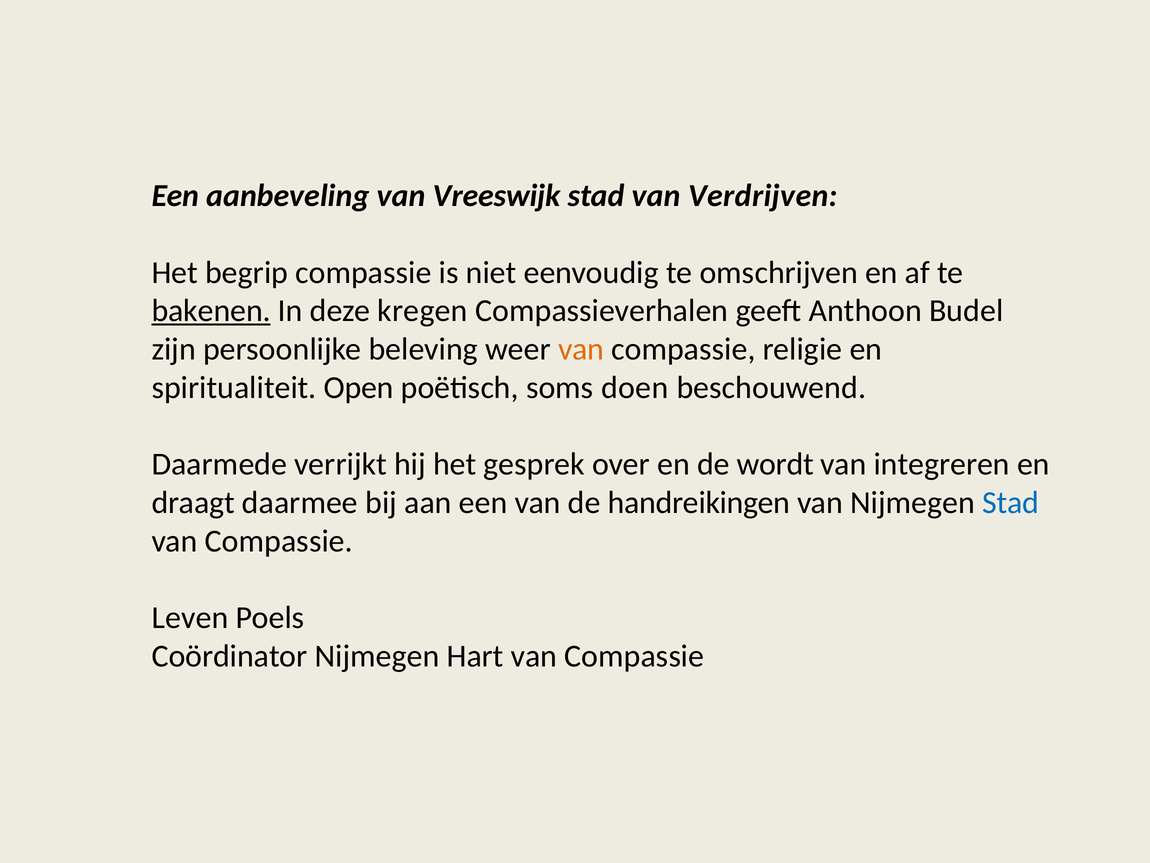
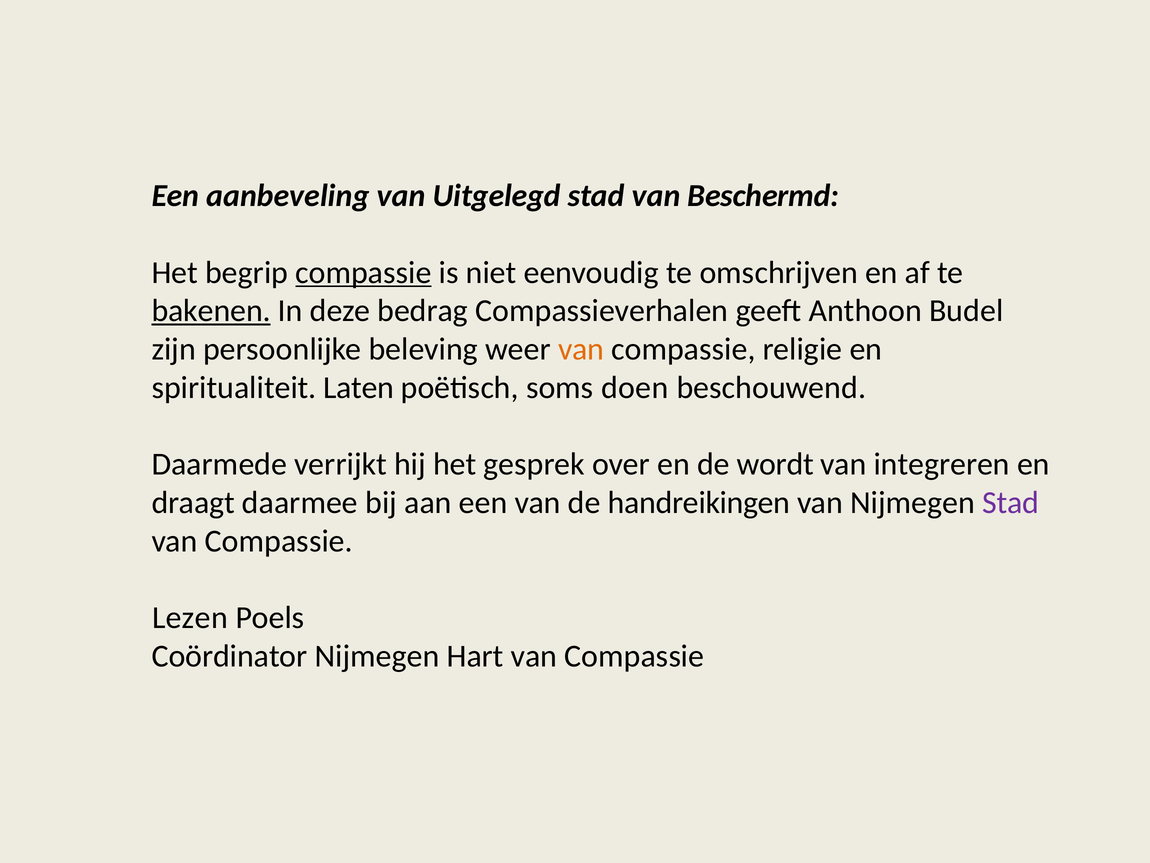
Vreeswijk: Vreeswijk -> Uitgelegd (497, 196)
Verdrijven: Verdrijven -> Beschermd (763, 196)
compassie underline: none -> present (363, 272)
kregen: kregen -> bedrag (423, 311)
Open: Open -> Laten (359, 387)
Stad colour: blue -> purple (1011, 502)
Leven: Leven -> Lezen (190, 617)
